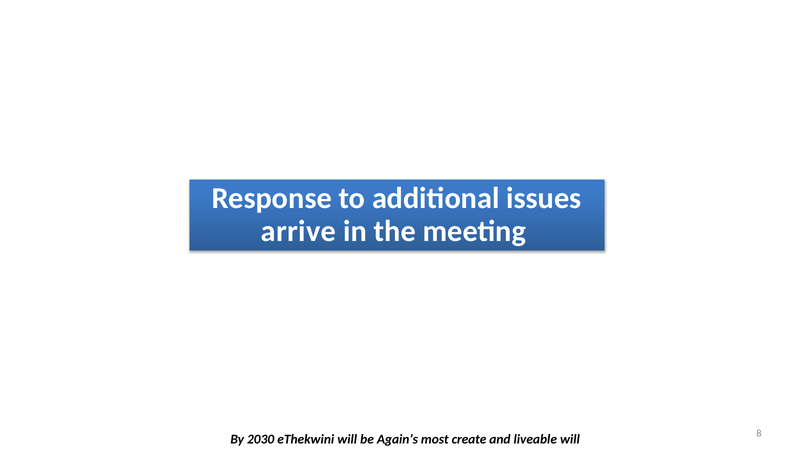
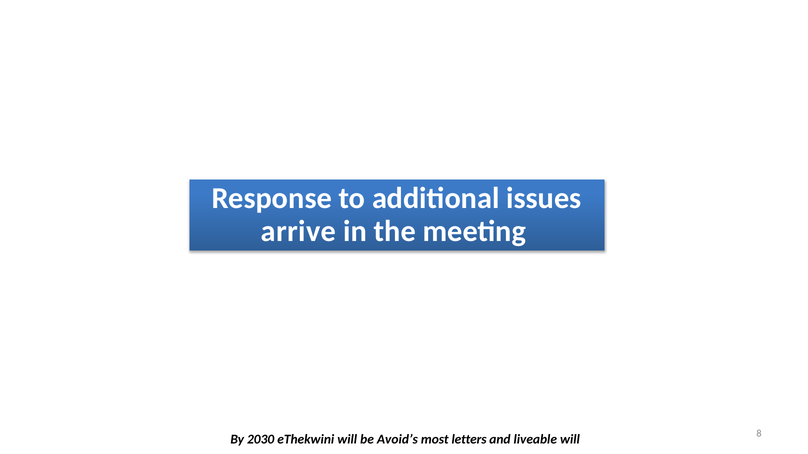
Again’s: Again’s -> Avoid’s (397, 440)
create: create -> letters (469, 440)
